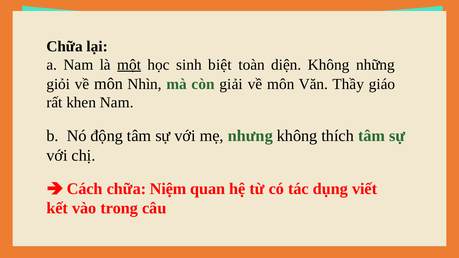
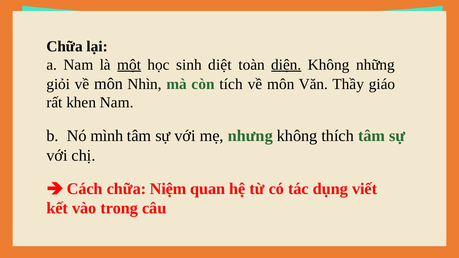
biệt: biệt -> diệt (220, 65)
diện underline: none -> present (286, 65)
giải: giải -> tích (231, 84)
động: động -> mình (107, 136)
